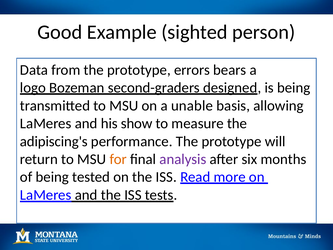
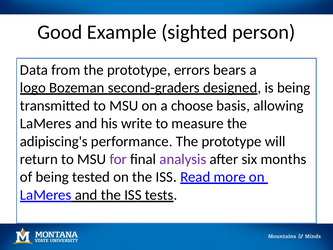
unable: unable -> choose (192, 106)
show: show -> write (137, 123)
for colour: orange -> purple (118, 159)
